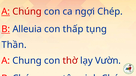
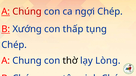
Alleuia: Alleuia -> Xướng (27, 29)
Thần: Thần -> Chép (14, 45)
thờ colour: red -> black (70, 61)
Vườn: Vườn -> Lòng (108, 61)
